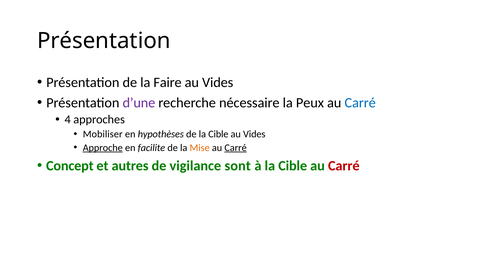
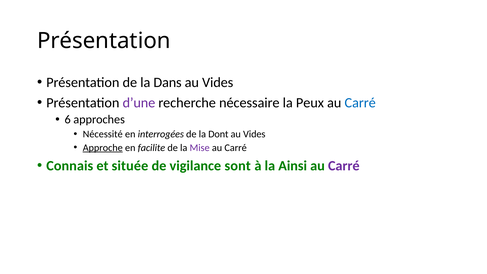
Faire: Faire -> Dans (168, 82)
4: 4 -> 6 (68, 120)
Mobiliser: Mobiliser -> Nécessité (103, 134)
hypothèses: hypothèses -> interrogées (161, 134)
de la Cible: Cible -> Dont (218, 134)
Mise colour: orange -> purple (200, 148)
Carré underline: present -> none (236, 148)
Concept: Concept -> Connais (70, 166)
autres: autres -> située (130, 166)
à la Cible: Cible -> Ainsi (293, 166)
Carré colour: red -> purple (344, 166)
